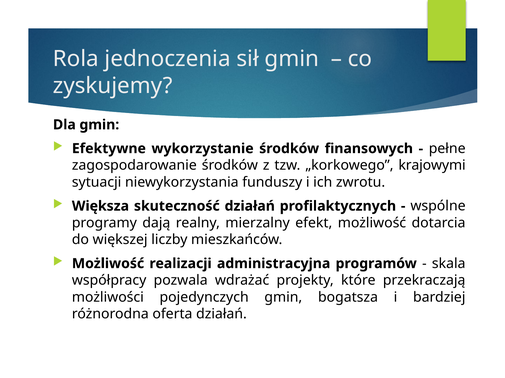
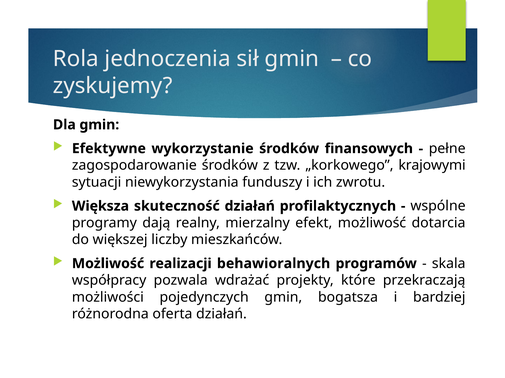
administracyjna: administracyjna -> behawioralnych (274, 264)
